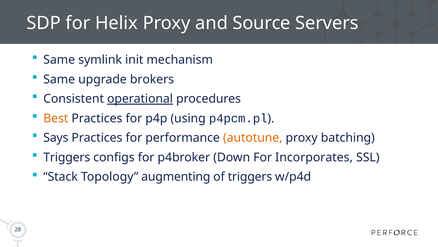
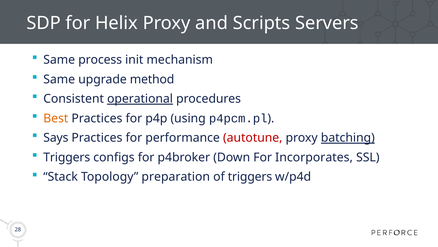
Source: Source -> Scripts (262, 23)
symlink: symlink -> process (100, 60)
brokers: brokers -> method (152, 79)
autotune colour: orange -> red (253, 138)
batching underline: none -> present (348, 138)
augmenting: augmenting -> preparation (176, 177)
